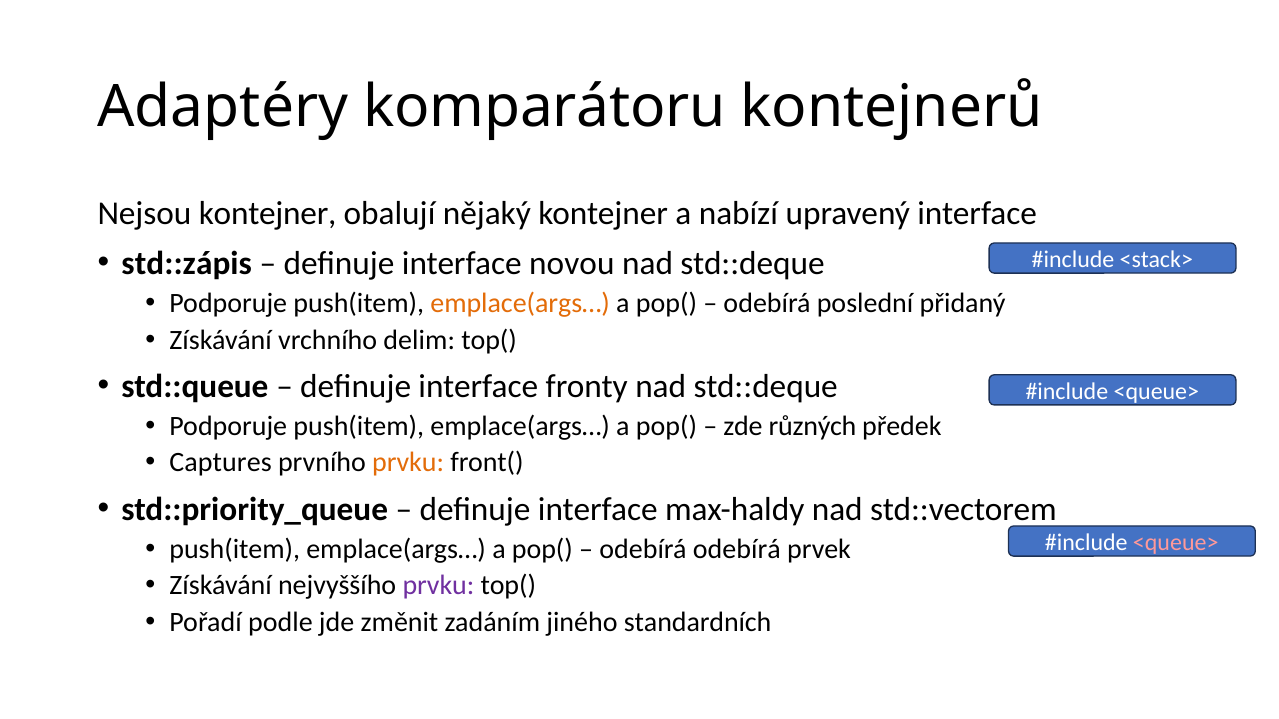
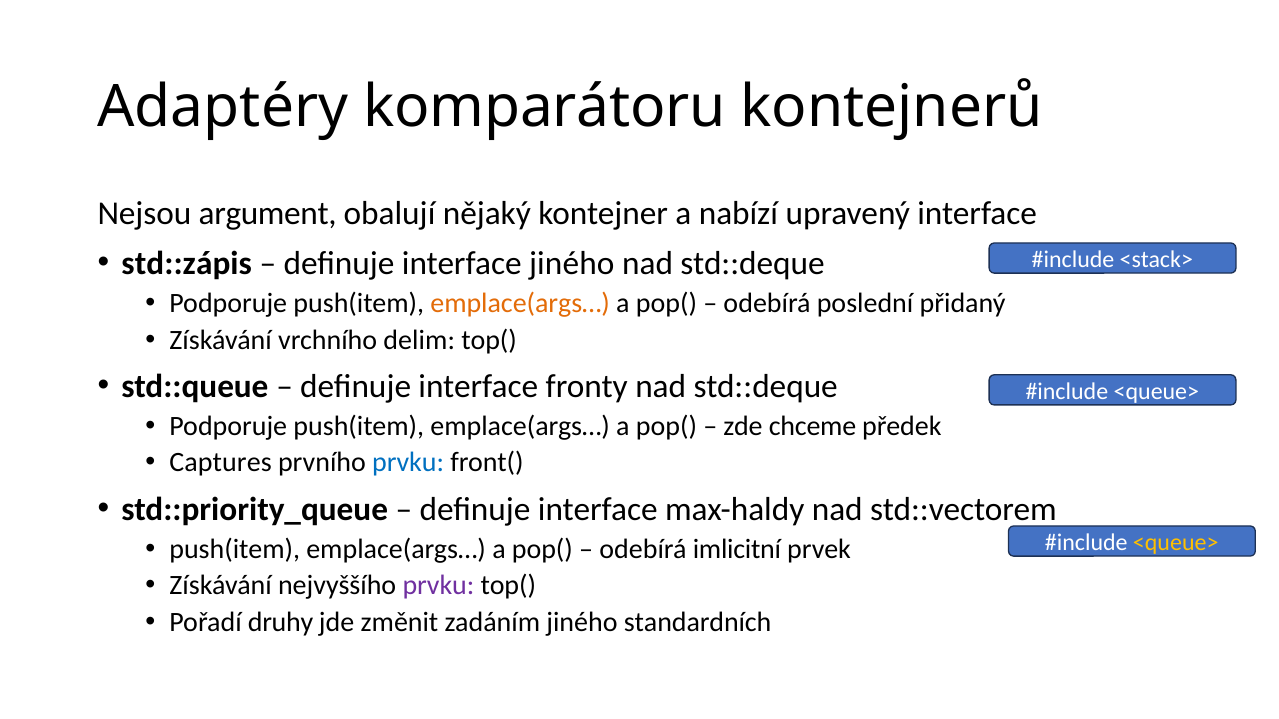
Nejsou kontejner: kontejner -> argument (268, 214)
interface novou: novou -> jiného (572, 263)
různých: různých -> chceme (813, 426)
prvku colour: orange -> blue (408, 463)
<queue> colour: pink -> yellow (1176, 543)
odebírá odebírá: odebírá -> imlicitní (737, 549)
podle: podle -> druhy (281, 623)
